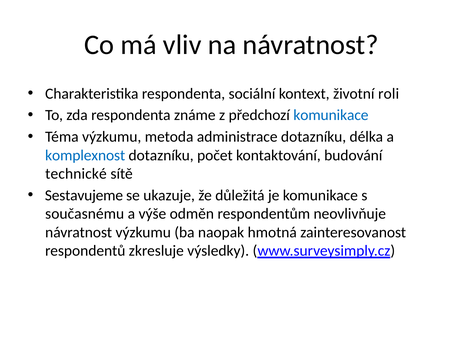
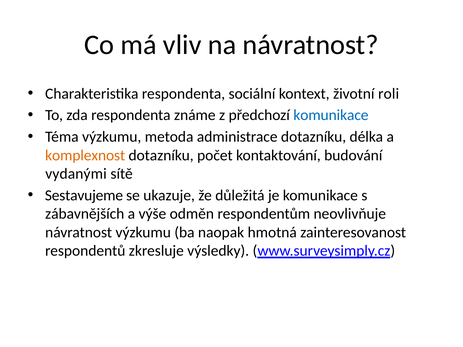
komplexnost colour: blue -> orange (85, 155)
technické: technické -> vydanými (76, 174)
současnému: současnému -> zábavnějších (85, 214)
